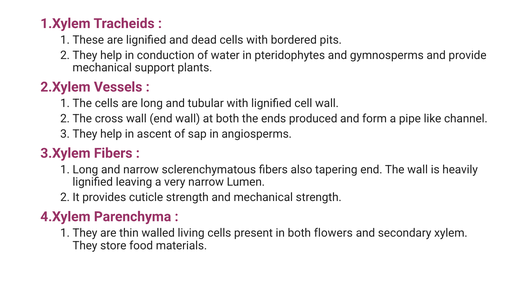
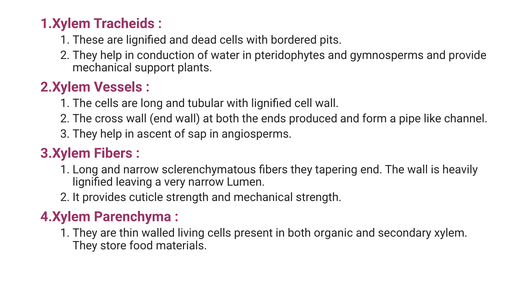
fibers also: also -> they (301, 169)
flowers: flowers -> organic (333, 233)
